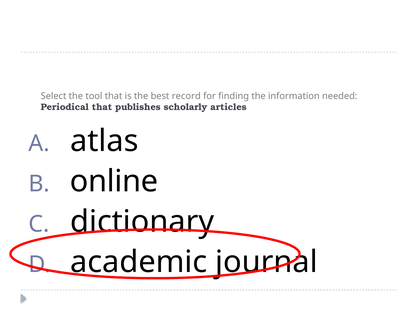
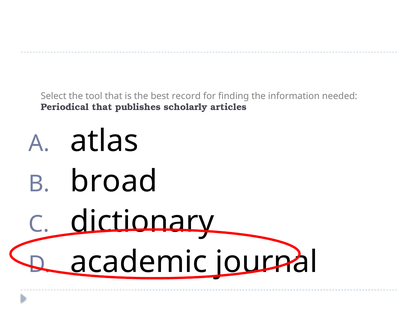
online: online -> broad (114, 182)
